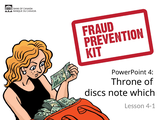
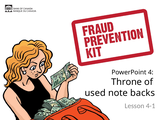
discs: discs -> used (95, 93)
which: which -> backs (143, 93)
